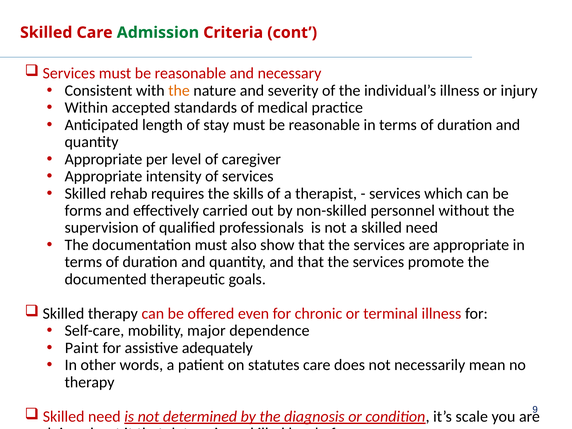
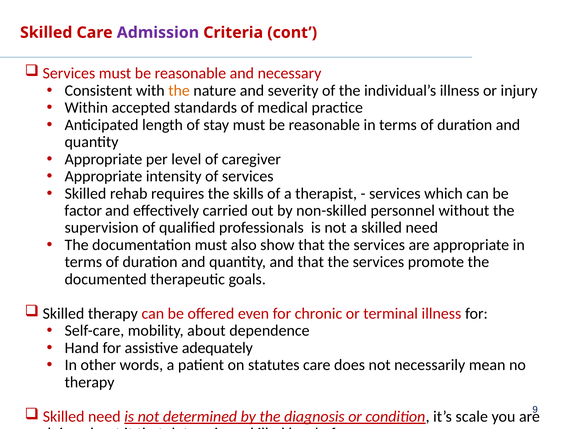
Admission colour: green -> purple (158, 33)
forms: forms -> factor (83, 211)
mobility major: major -> about (206, 331)
Paint: Paint -> Hand (82, 348)
